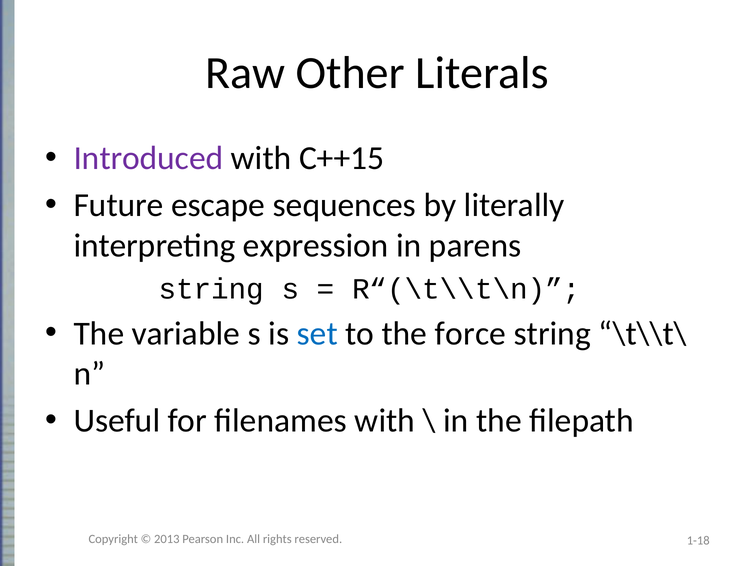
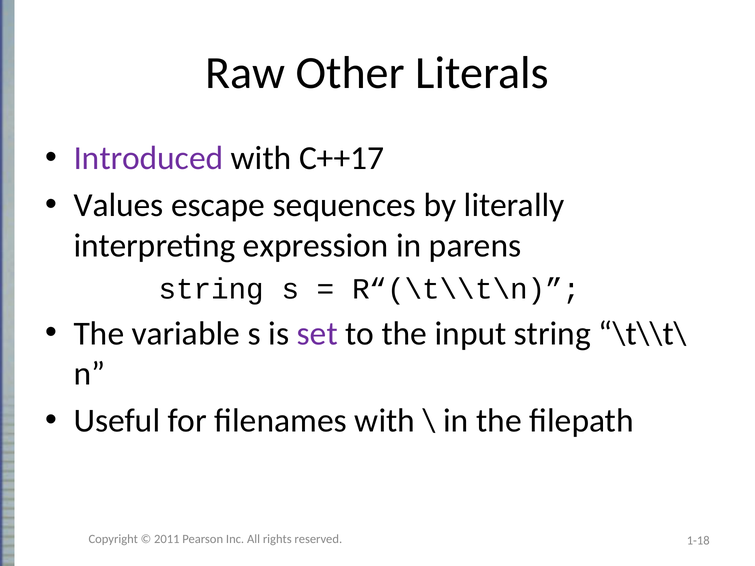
C++15: C++15 -> C++17 (342, 158)
Future: Future -> Values (119, 205)
set colour: blue -> purple (317, 334)
force: force -> input (471, 334)
2013: 2013 -> 2011 (167, 539)
